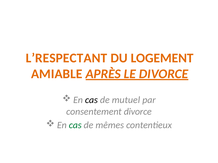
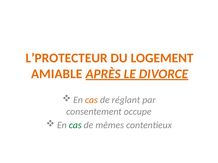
L’RESPECTANT: L’RESPECTANT -> L’PROTECTEUR (67, 58)
cas colour: black -> orange (91, 100)
mutuel: mutuel -> réglant (126, 100)
consentement divorce: divorce -> occupe (138, 112)
